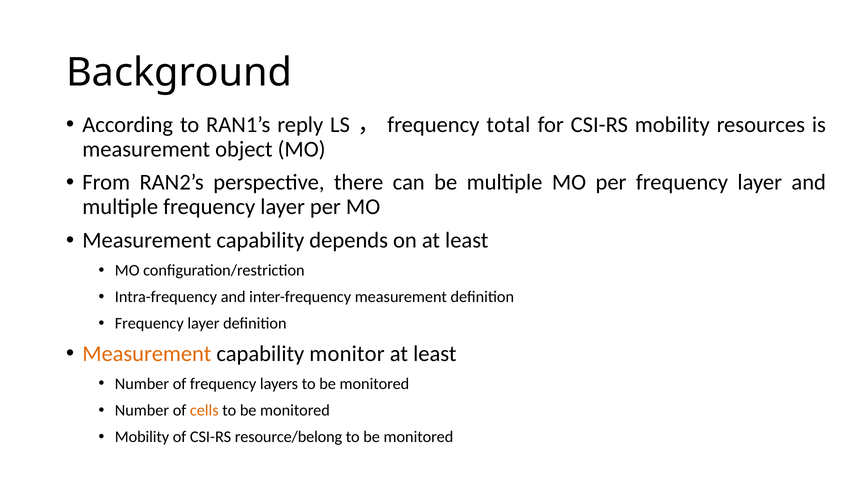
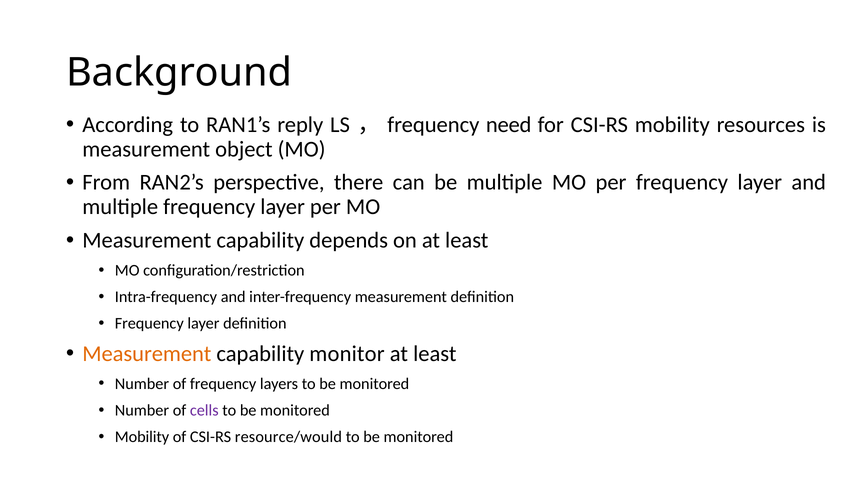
total: total -> need (509, 125)
cells colour: orange -> purple (204, 410)
resource/belong: resource/belong -> resource/would (288, 437)
